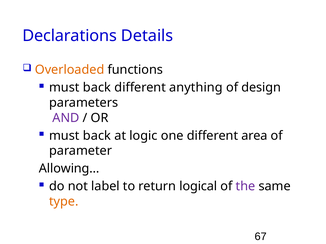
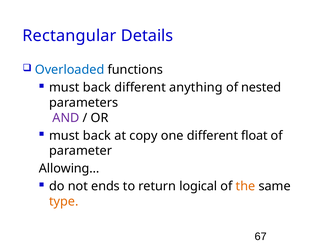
Declarations: Declarations -> Rectangular (69, 36)
Overloaded colour: orange -> blue (70, 70)
design: design -> nested (261, 88)
logic: logic -> copy (143, 136)
area: area -> float (254, 136)
label: label -> ends (105, 187)
the colour: purple -> orange (245, 187)
